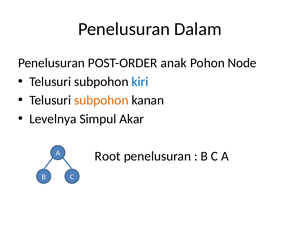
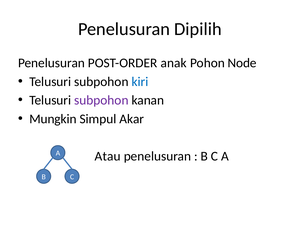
Dalam: Dalam -> Dipilih (198, 29)
subpohon colour: orange -> purple (101, 100)
Levelnya: Levelnya -> Mungkin (53, 119)
Root: Root -> Atau (108, 156)
